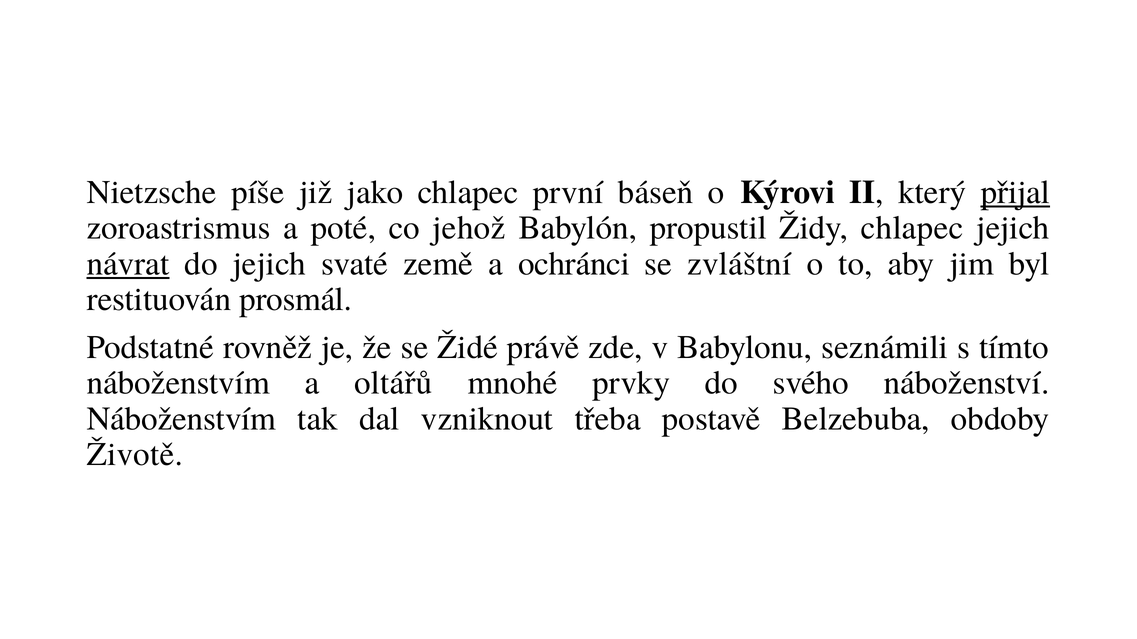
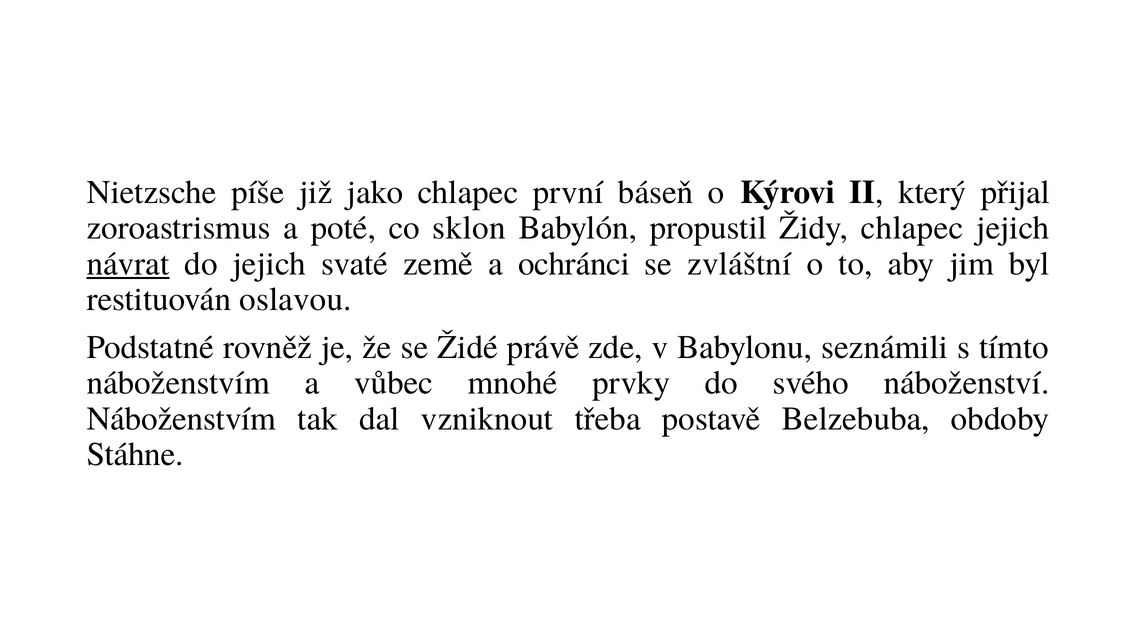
přijal underline: present -> none (1015, 192)
jehož: jehož -> sklon (469, 228)
prosmál: prosmál -> oslavou (296, 300)
oltářů: oltářů -> vůbec (394, 383)
Životě: Životě -> Stáhne (135, 455)
